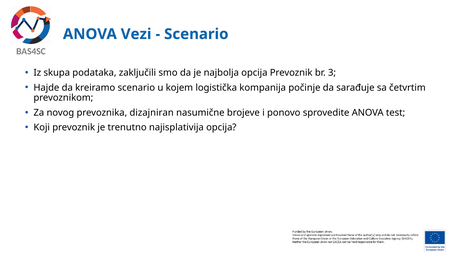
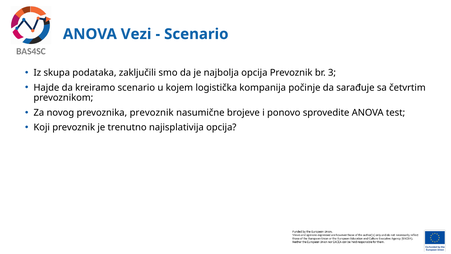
prevoznika dizajniran: dizajniran -> prevoznik (152, 113)
